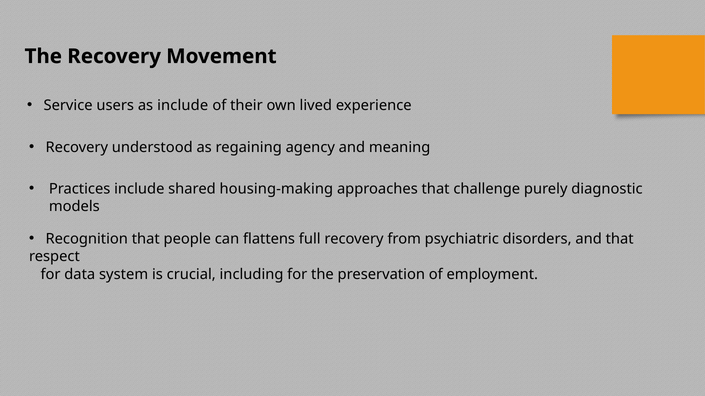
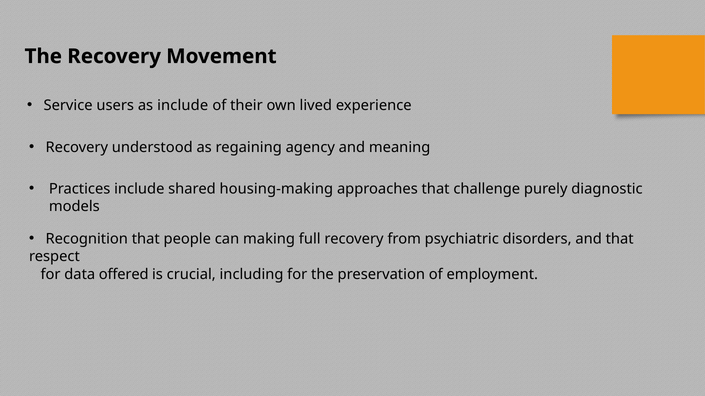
flattens: flattens -> making (269, 239)
system: system -> offered (124, 275)
